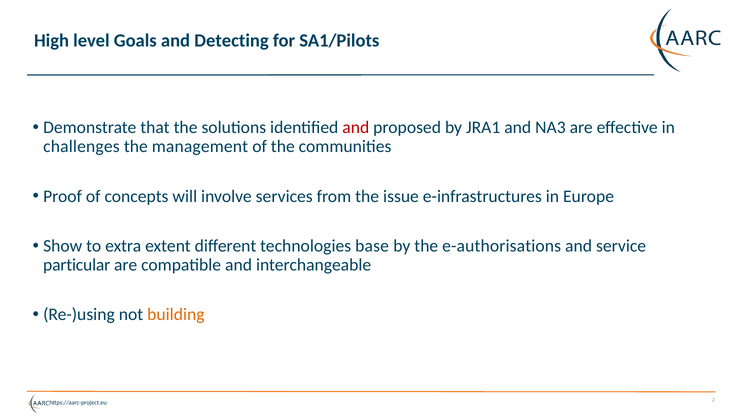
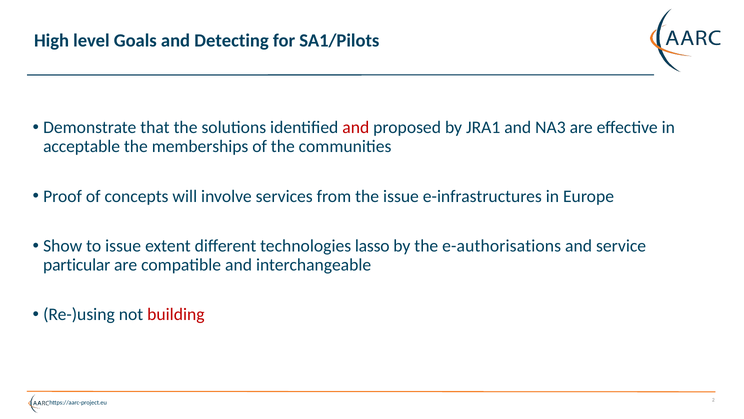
challenges: challenges -> acceptable (82, 146)
management: management -> memberships (200, 146)
to extra: extra -> issue (123, 246)
base: base -> lasso (372, 246)
building colour: orange -> red (176, 314)
